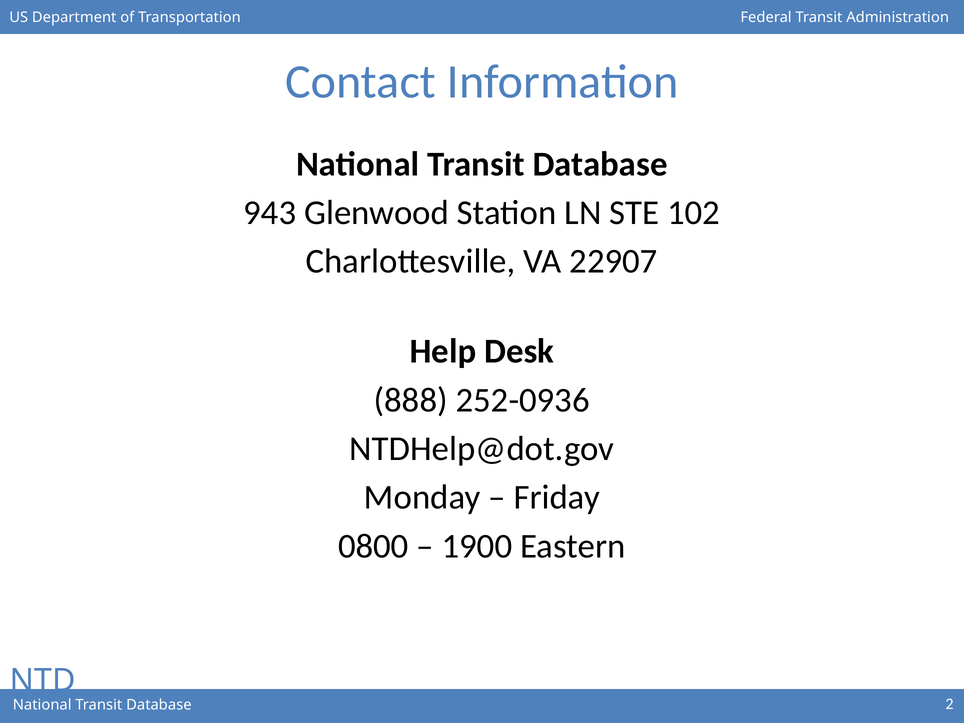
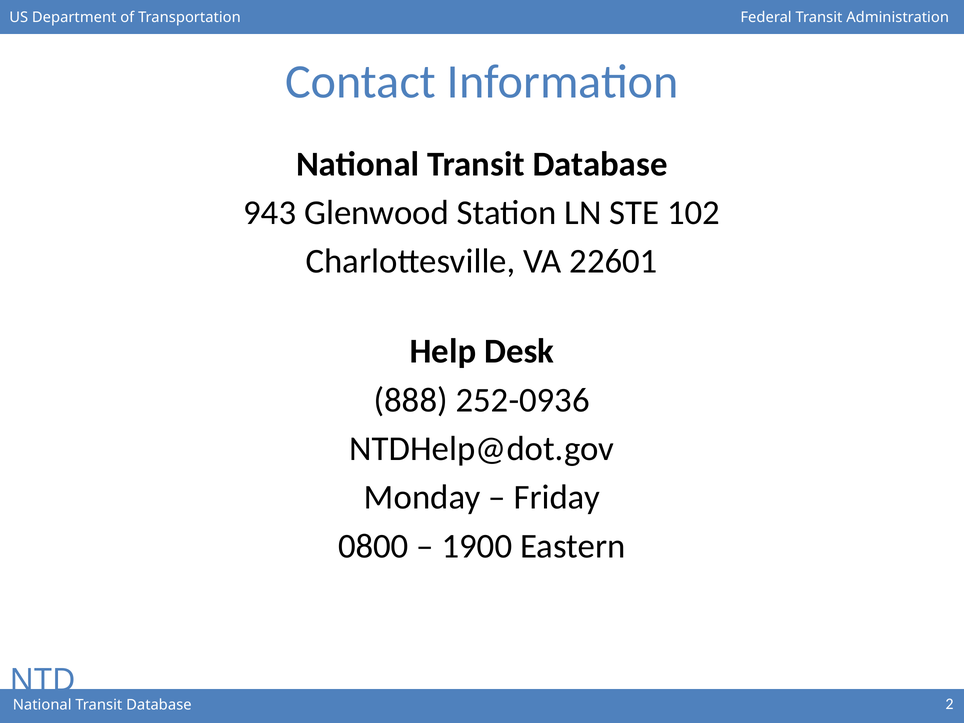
22907: 22907 -> 22601 (614, 261)
